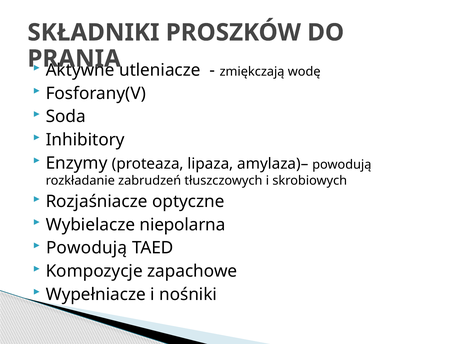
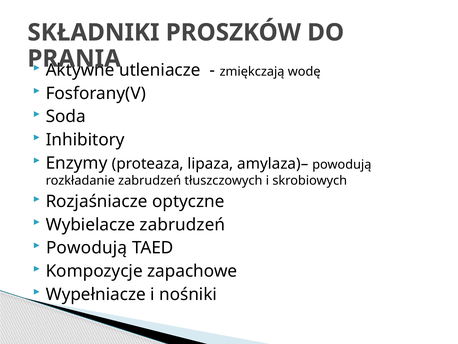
Wybielacze niepolarna: niepolarna -> zabrudzeń (182, 224)
